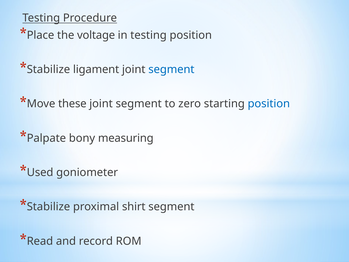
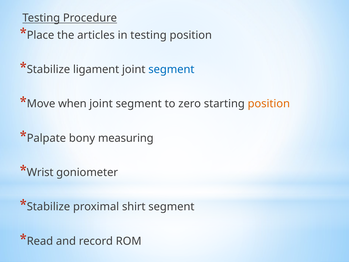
voltage: voltage -> articles (96, 35)
these: these -> when (72, 104)
position colour: blue -> orange (269, 104)
Used: Used -> Wrist (40, 172)
